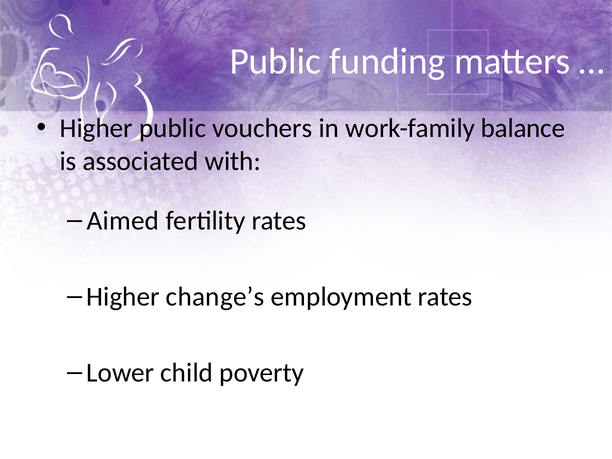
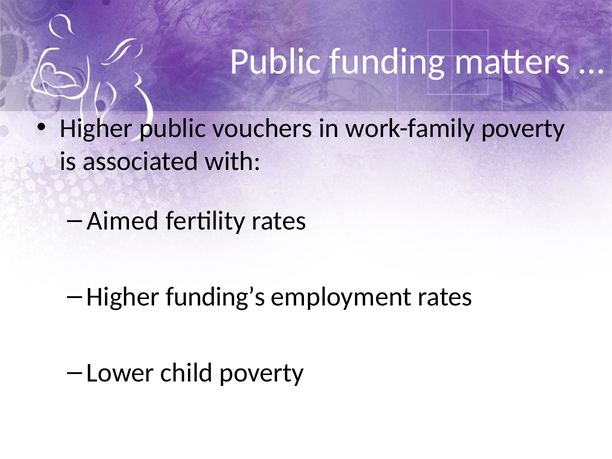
work-family balance: balance -> poverty (523, 128)
change’s: change’s -> funding’s (215, 297)
